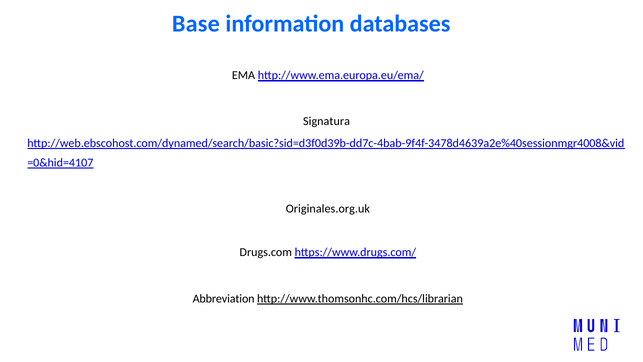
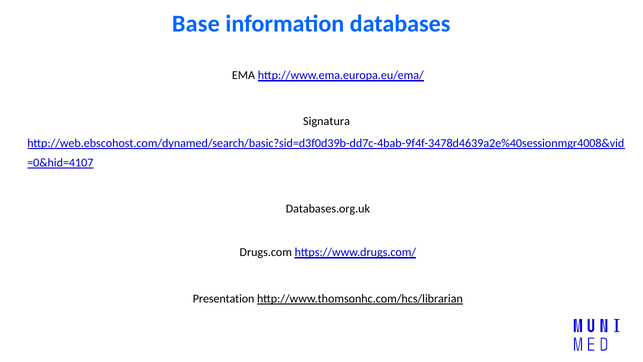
Originales.org.uk: Originales.org.uk -> Databases.org.uk (328, 209)
Abbreviation: Abbreviation -> Presentation (224, 298)
